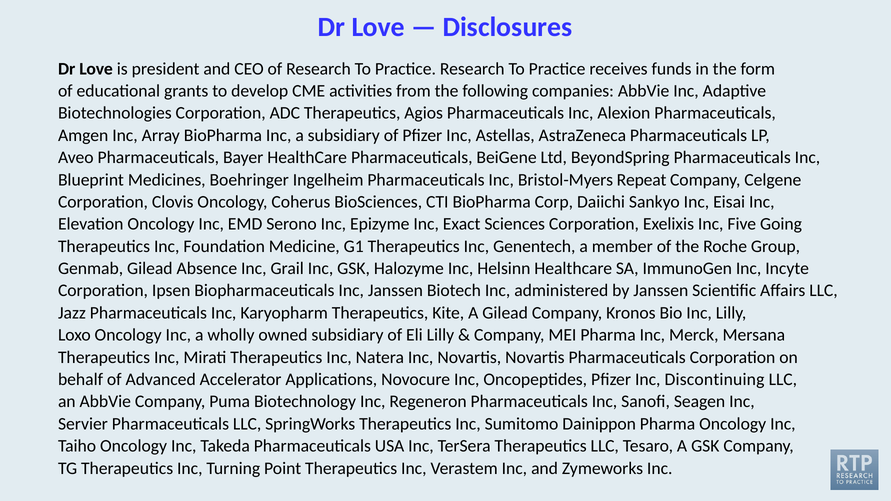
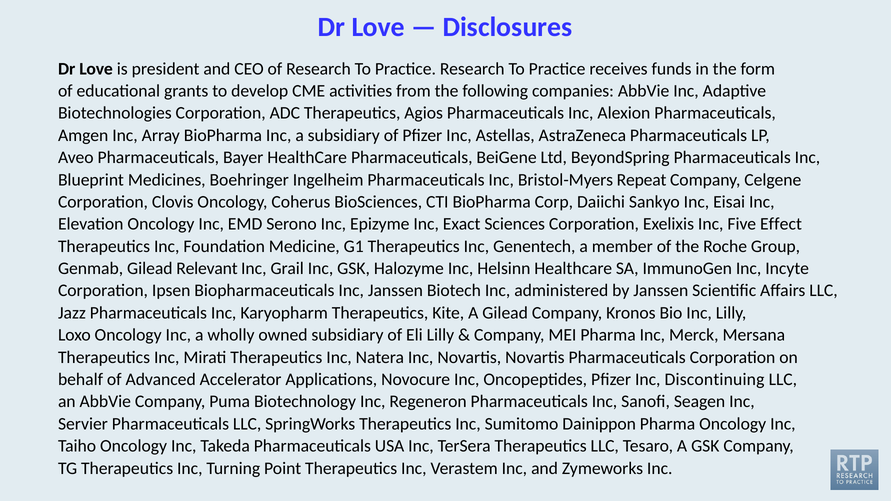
Going: Going -> Effect (781, 224)
Absence: Absence -> Relevant (207, 269)
